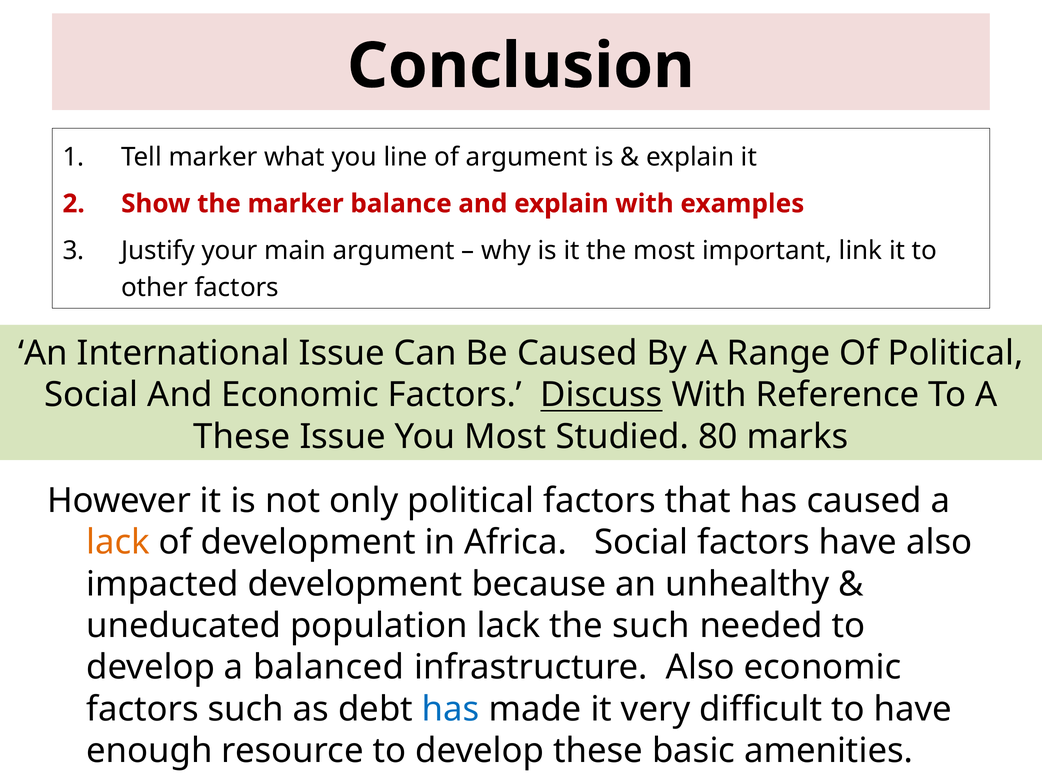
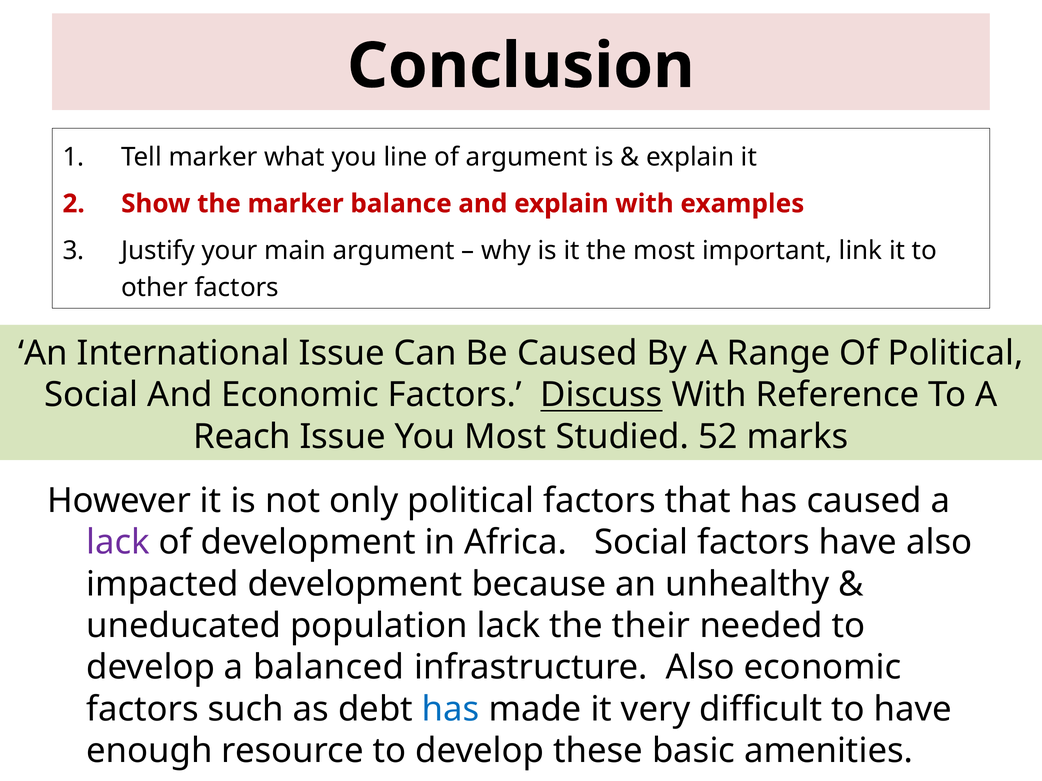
These: These -> Reach (242, 437)
80: 80 -> 52 (718, 437)
lack colour: orange -> purple (118, 543)
the such: such -> their (651, 626)
